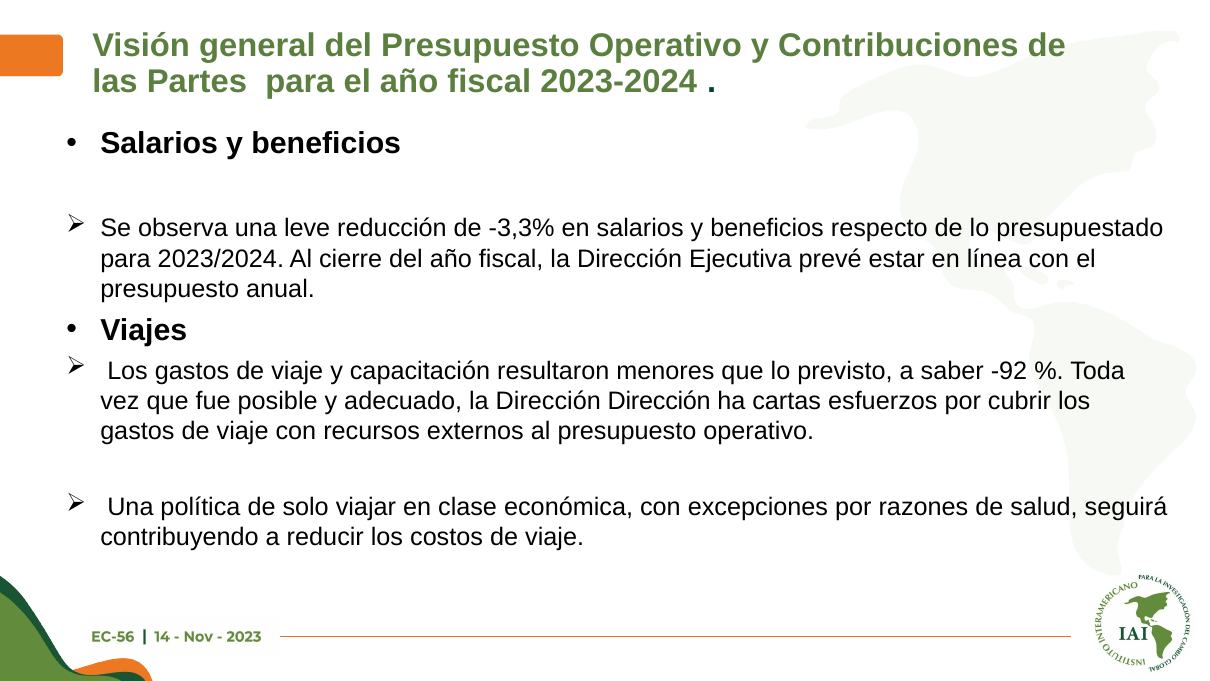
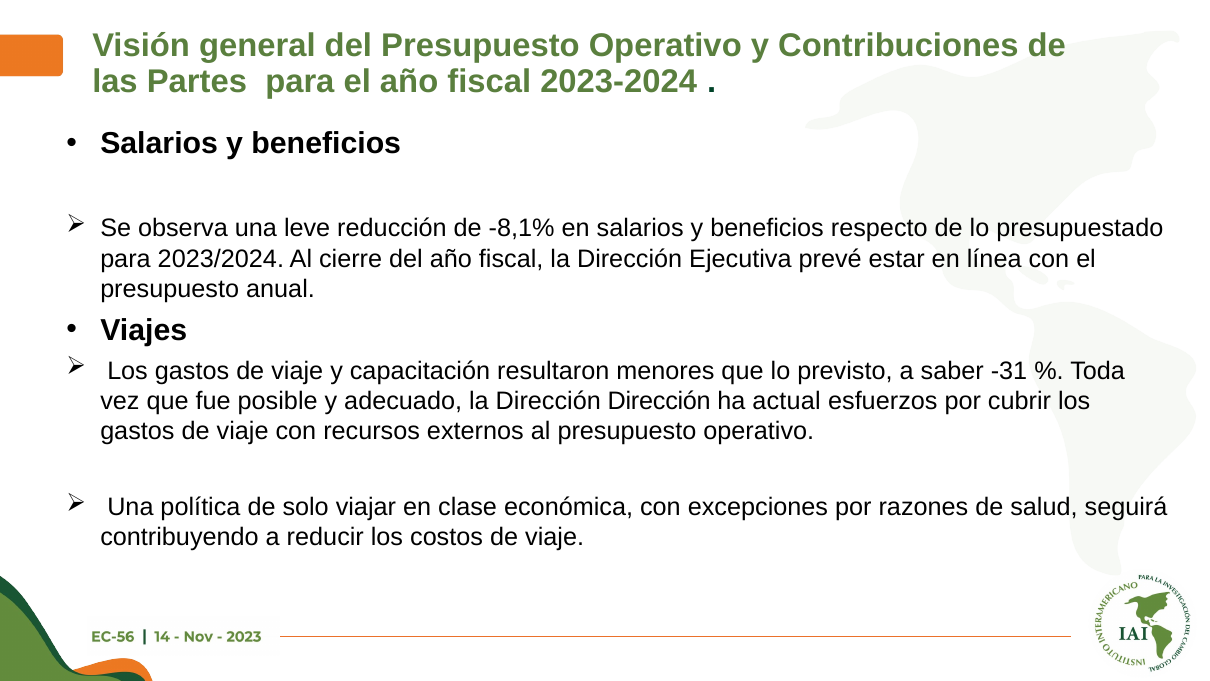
-3,3%: -3,3% -> -8,1% (522, 228)
-92: -92 -> -31 (1009, 370)
cartas: cartas -> actual (787, 401)
